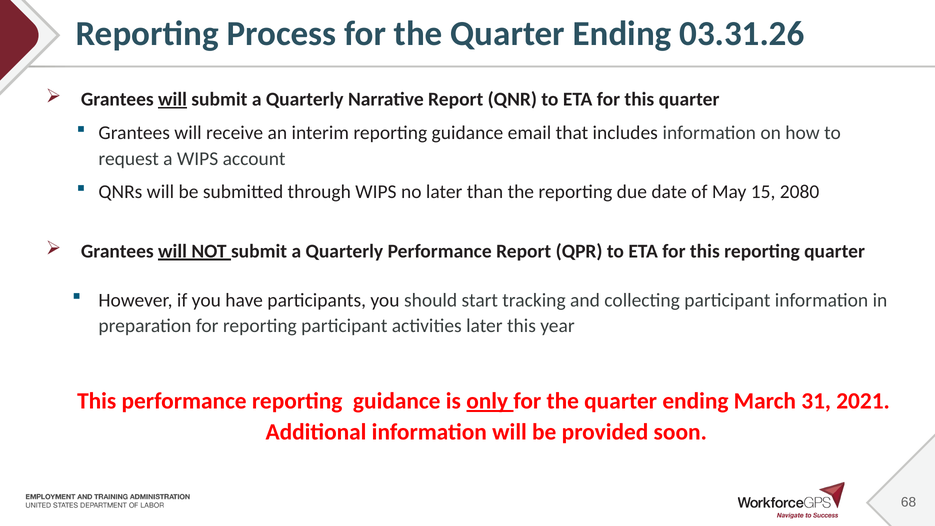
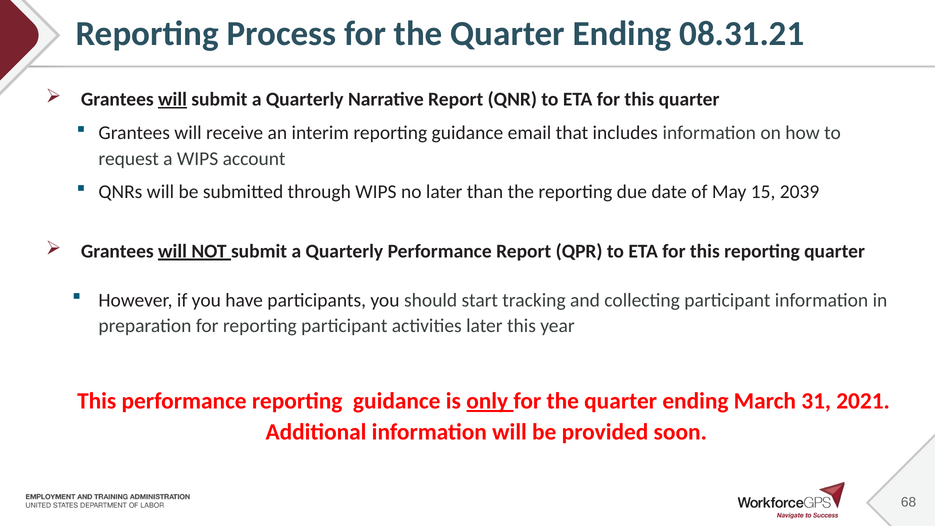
03.31.26: 03.31.26 -> 08.31.21 (742, 33)
2080: 2080 -> 2039 (800, 192)
